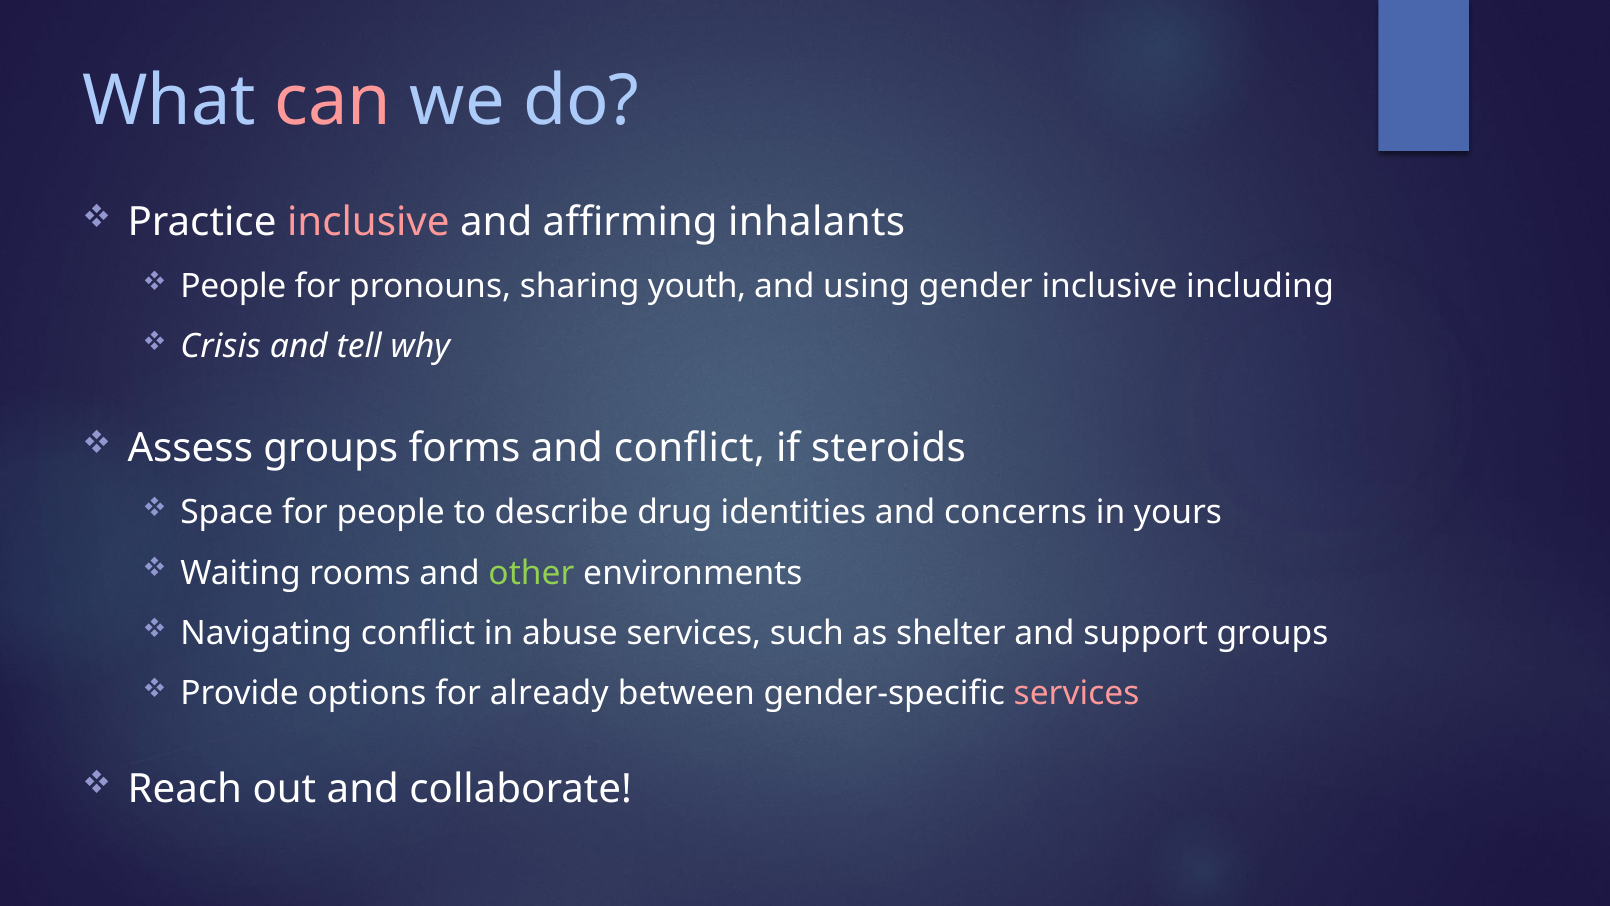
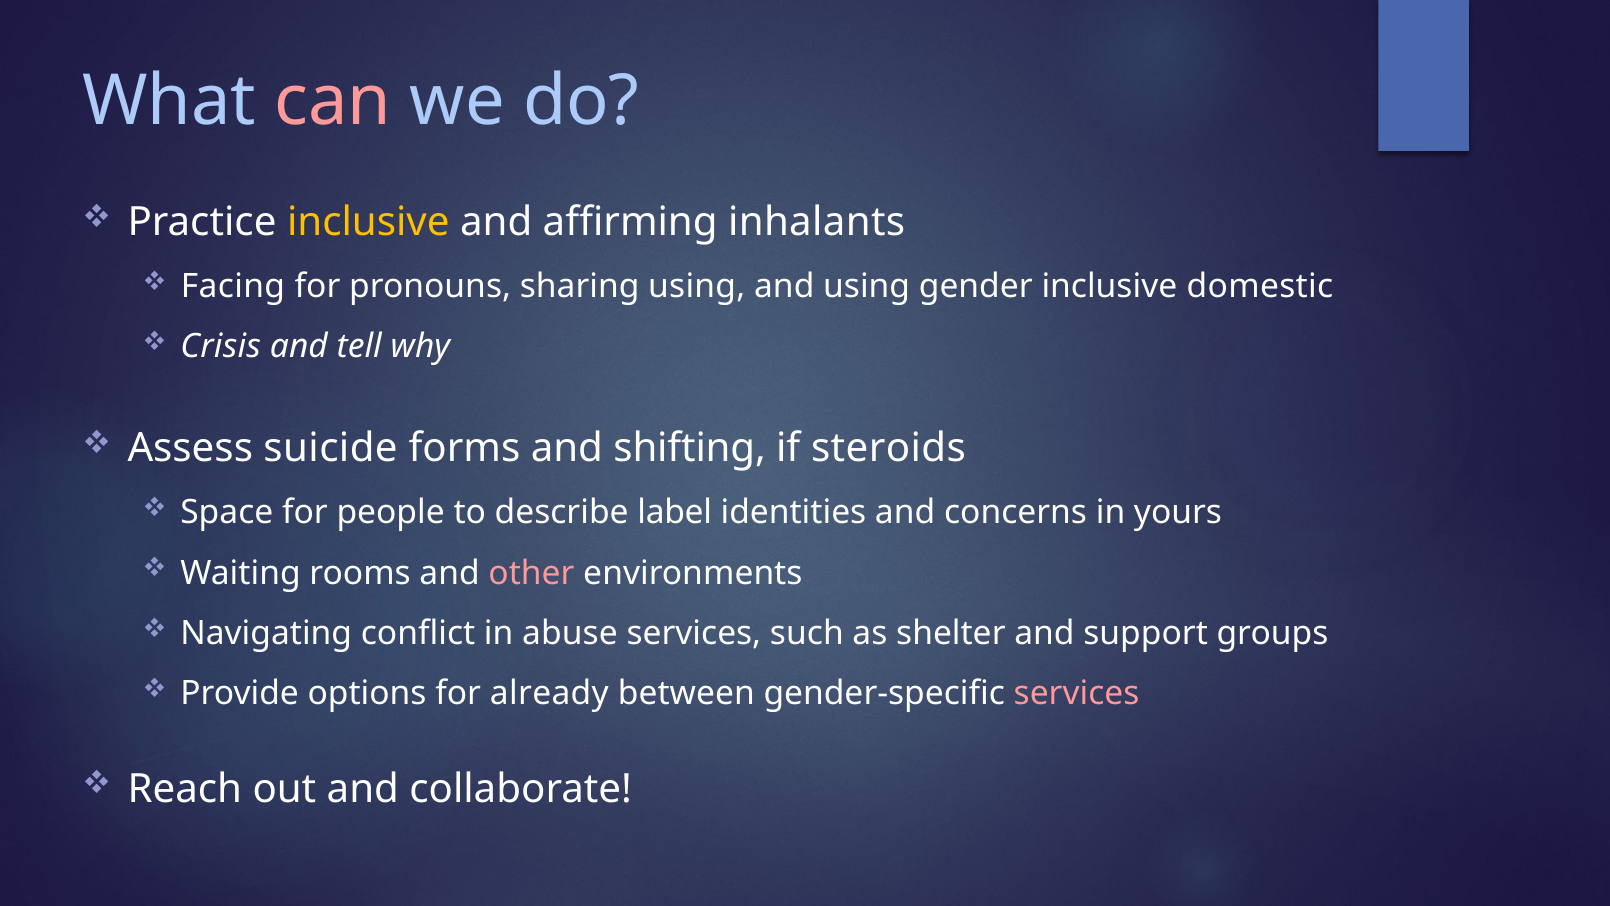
inclusive colour: pink -> yellow (368, 222)
People: People -> Facing (233, 286)
sharing youth: youth -> using (697, 286)
including: including -> domestic (1260, 286)
Assess groups: groups -> suicide (331, 448)
and conflict: conflict -> shifting (690, 448)
drug: drug -> label (675, 512)
other colour: light green -> pink (531, 573)
